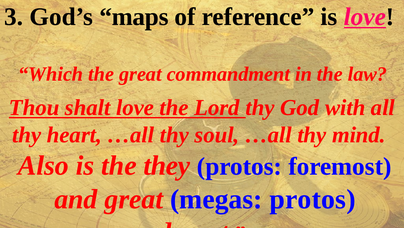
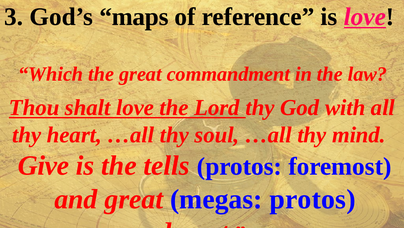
Also: Also -> Give (44, 165)
they: they -> tells (167, 165)
